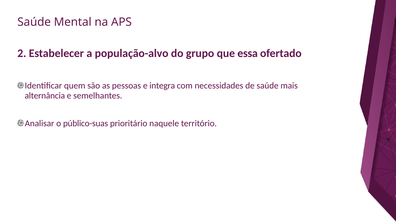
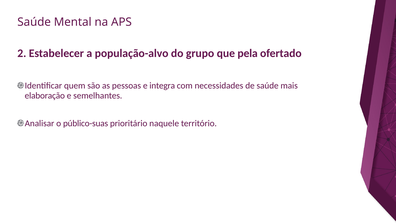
essa: essa -> pela (248, 53)
alternância: alternância -> elaboração (45, 95)
